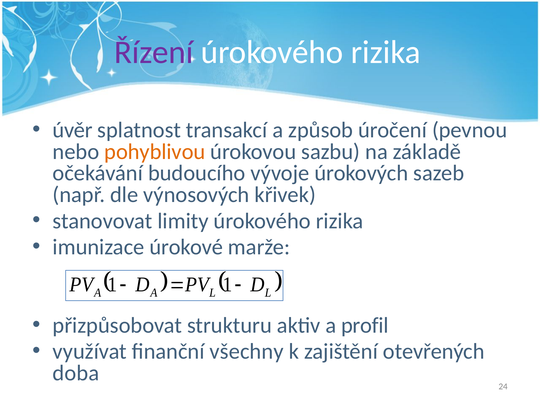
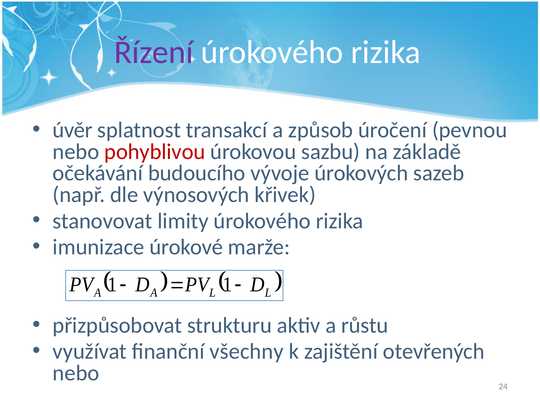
pohyblivou colour: orange -> red (155, 152)
profil: profil -> růstu (365, 325)
doba: doba -> nebo (76, 373)
